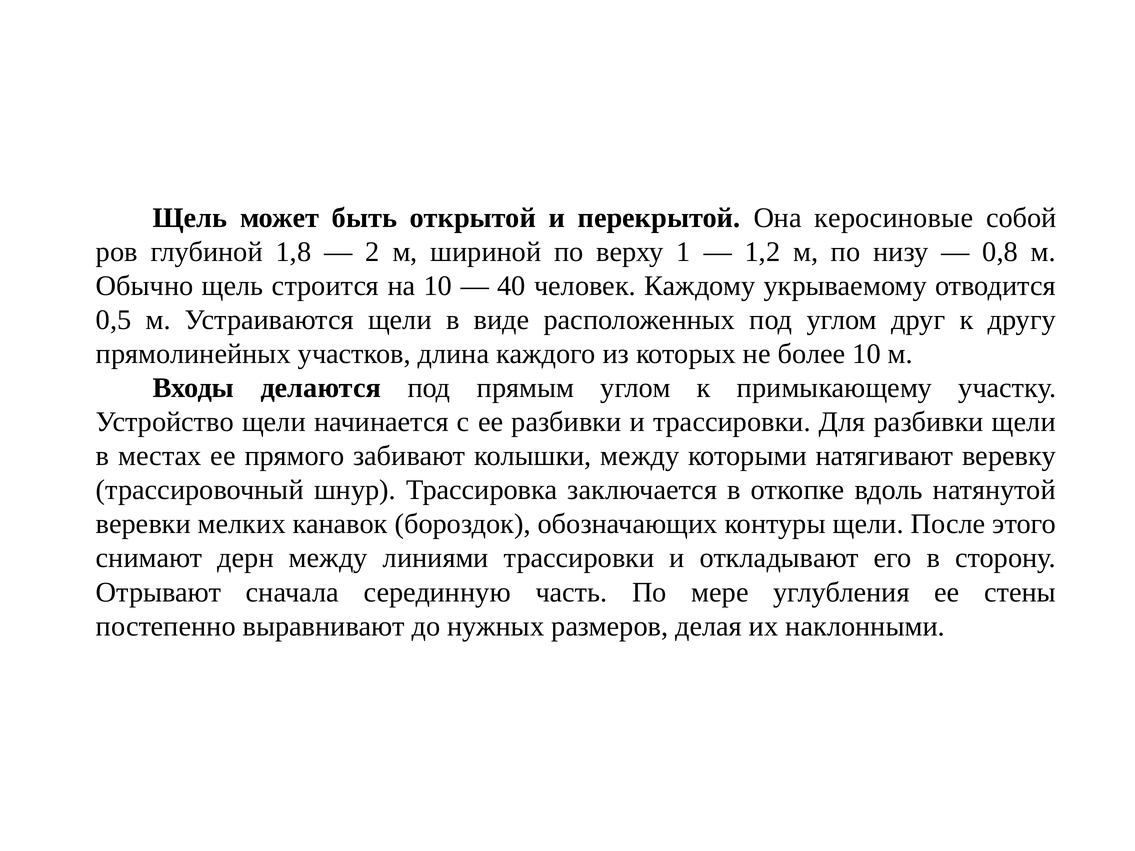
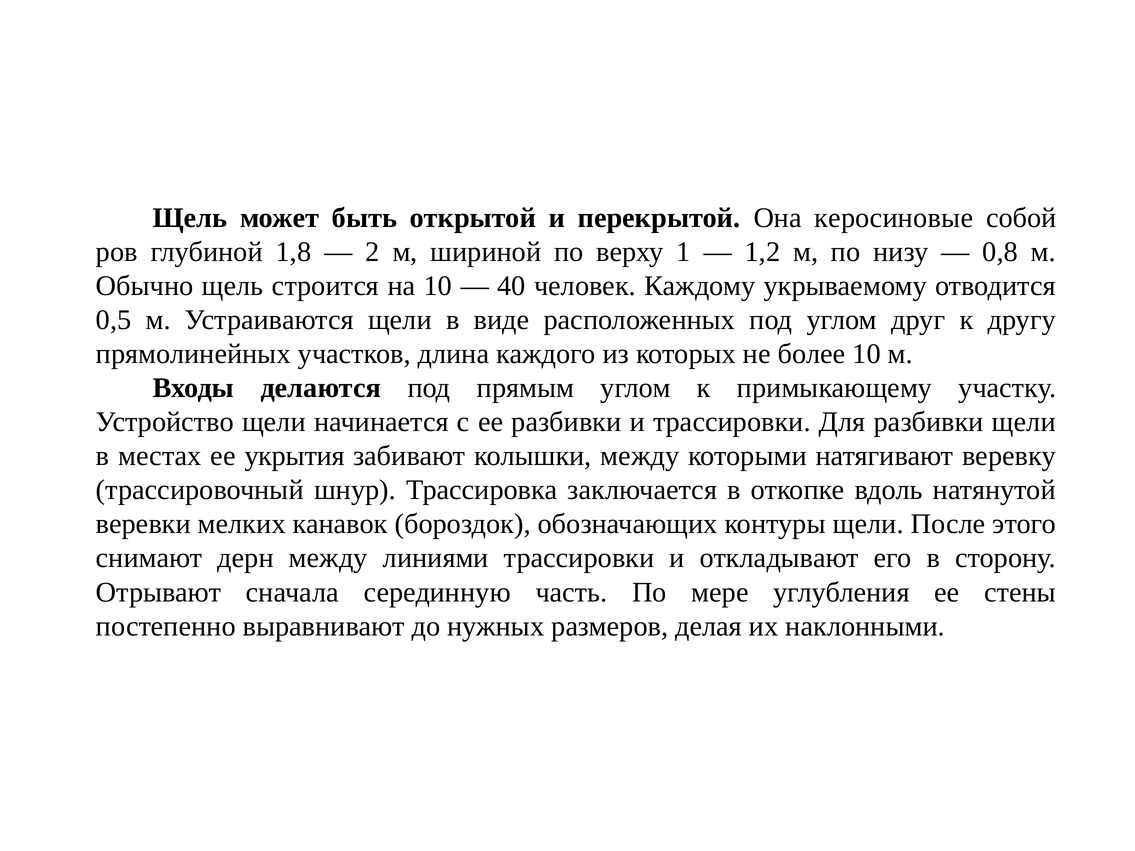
прямого: прямого -> укрытия (295, 456)
